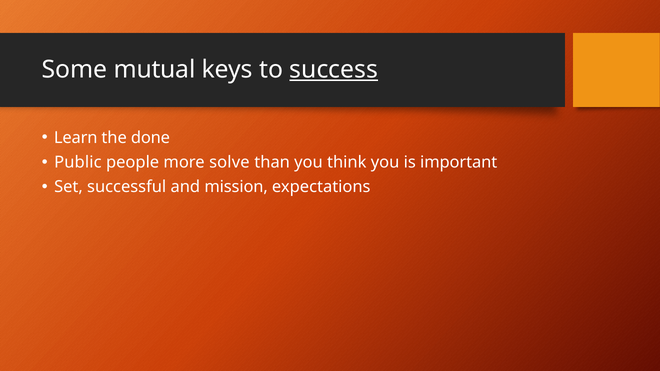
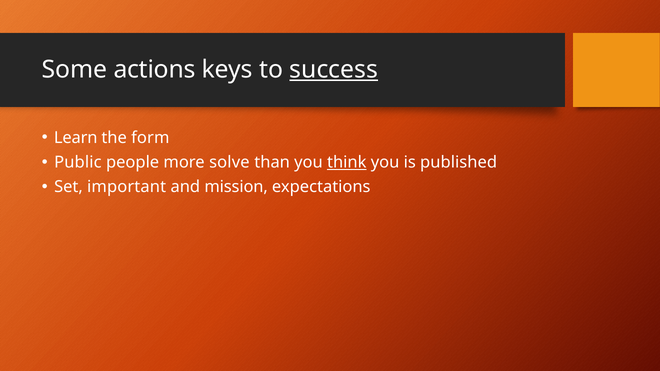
mutual: mutual -> actions (155, 70)
done: done -> form (150, 138)
think underline: none -> present (347, 162)
important: important -> published (459, 162)
successful: successful -> important (127, 187)
